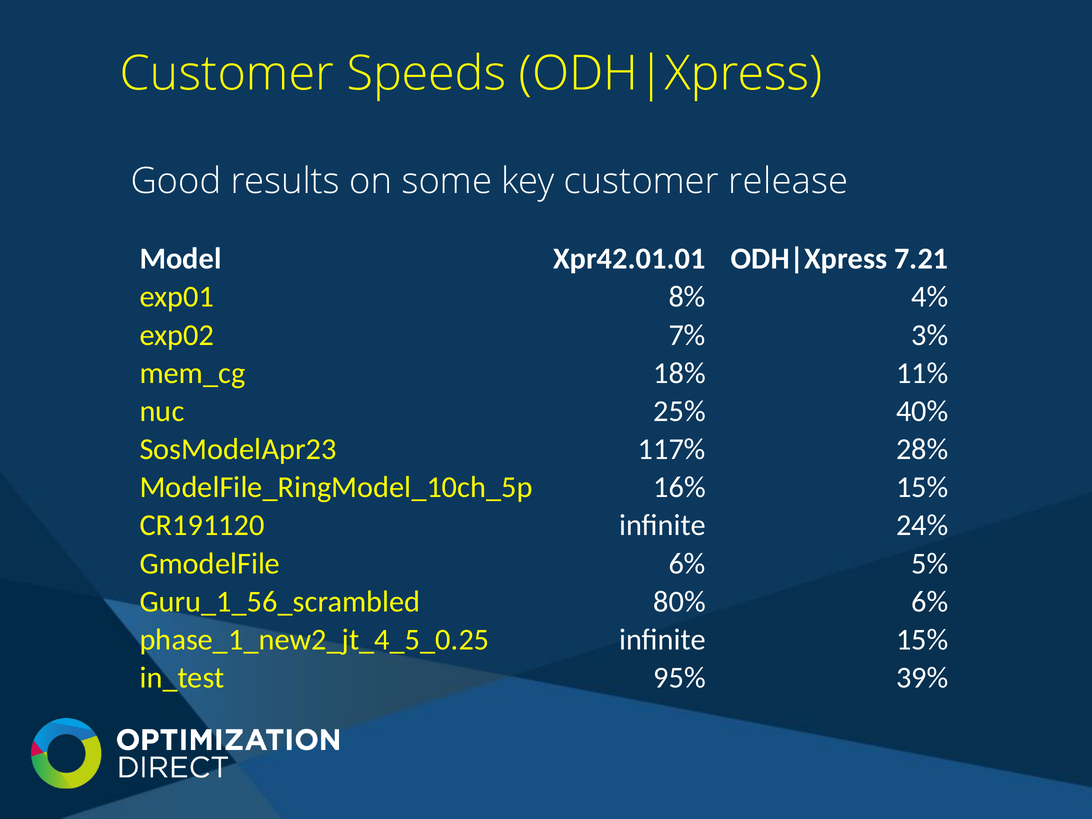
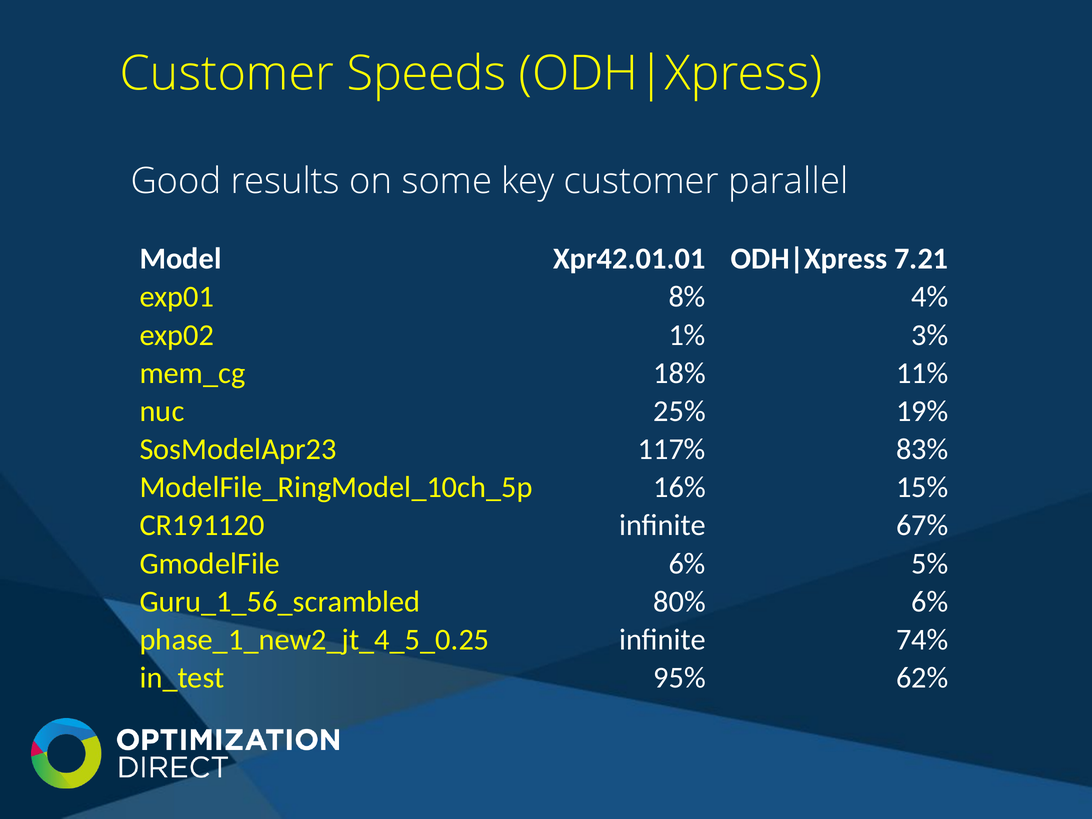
release: release -> parallel (788, 181)
7%: 7% -> 1% (687, 335)
40%: 40% -> 19% (922, 411)
28%: 28% -> 83% (922, 449)
24%: 24% -> 67% (922, 525)
infinite 15%: 15% -> 74% (922, 640)
39%: 39% -> 62% (922, 678)
